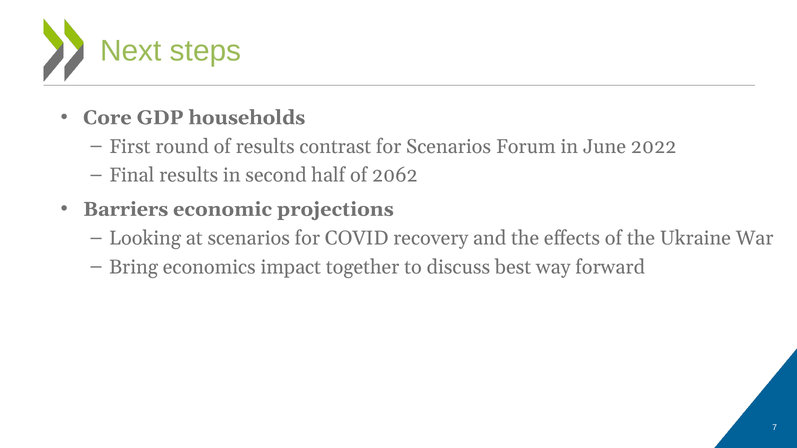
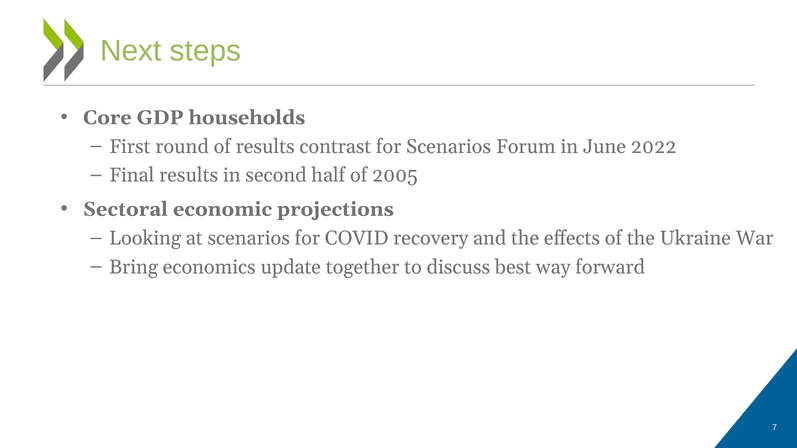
2062: 2062 -> 2005 (395, 175)
Barriers: Barriers -> Sectoral (125, 209)
impact: impact -> update (291, 267)
